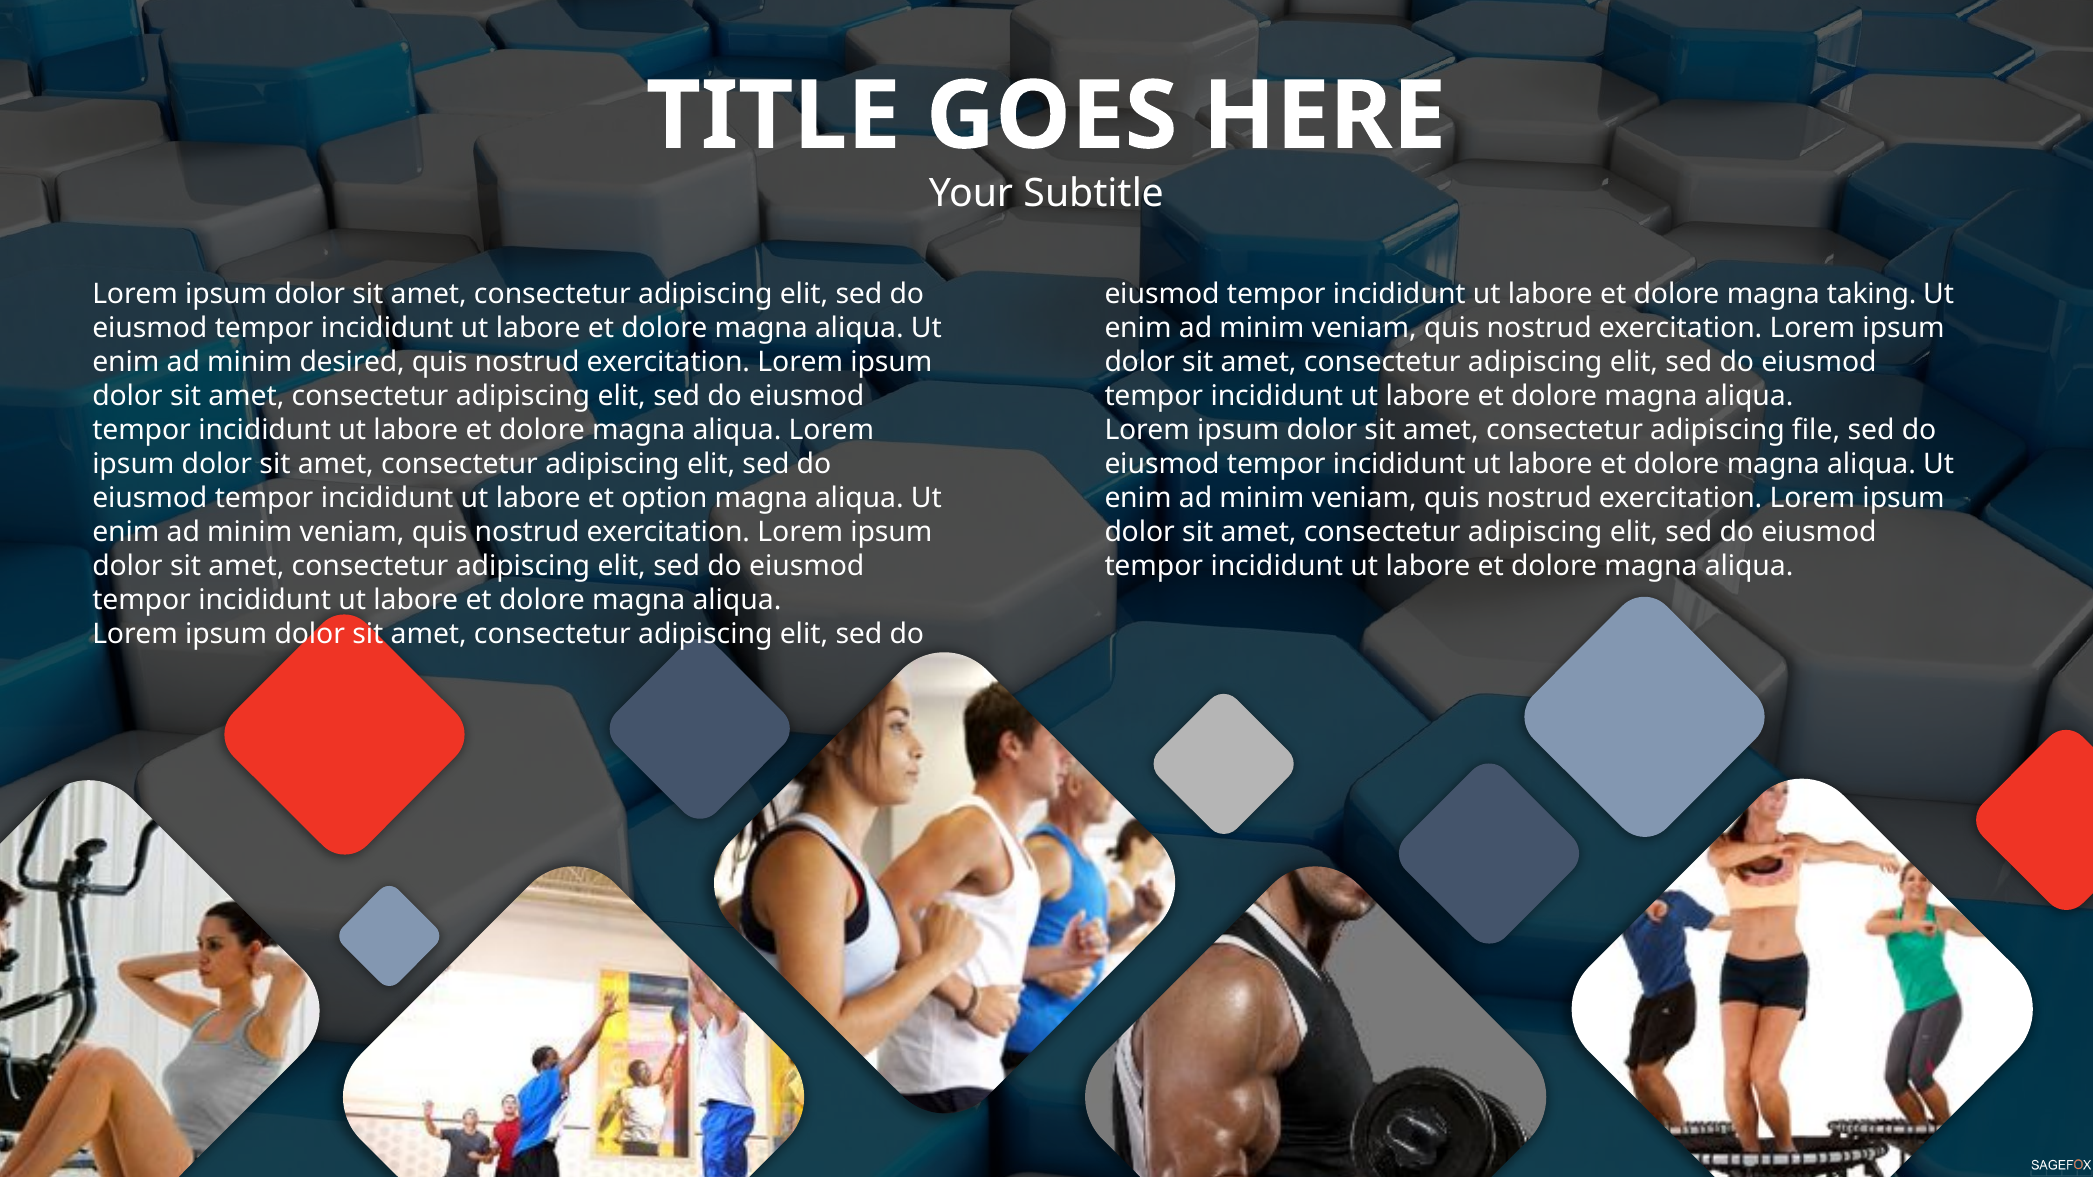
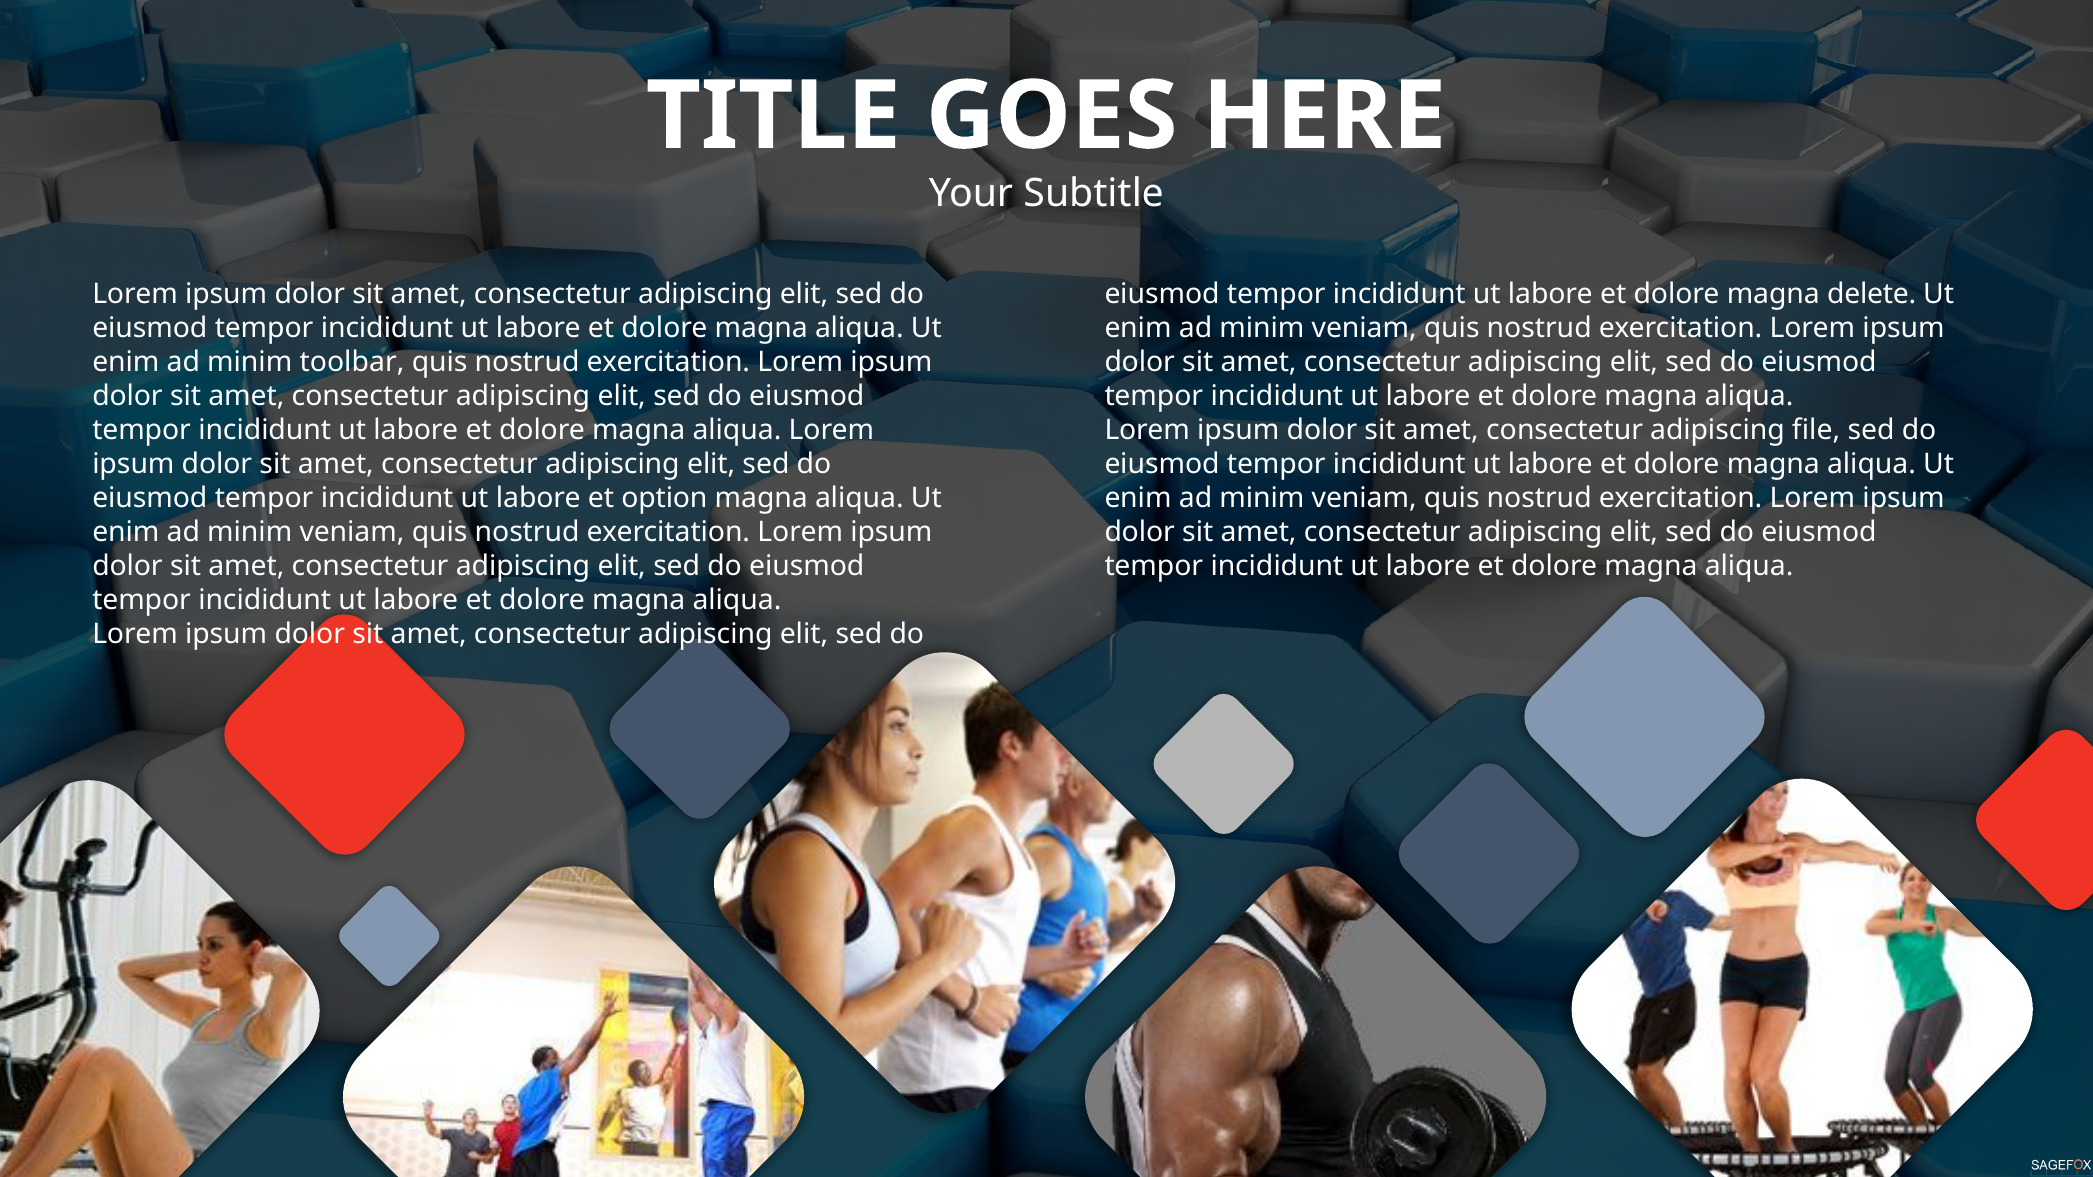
taking: taking -> delete (1872, 294)
desired: desired -> toolbar (352, 362)
